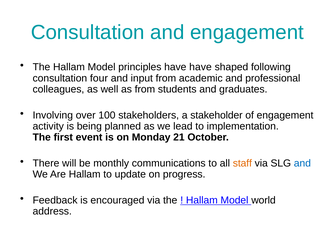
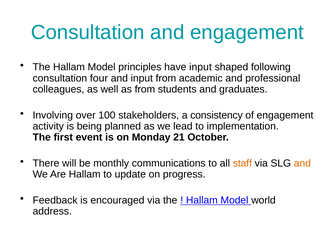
have have: have -> input (200, 67)
stakeholder: stakeholder -> consistency (216, 115)
and colour: blue -> orange (302, 163)
